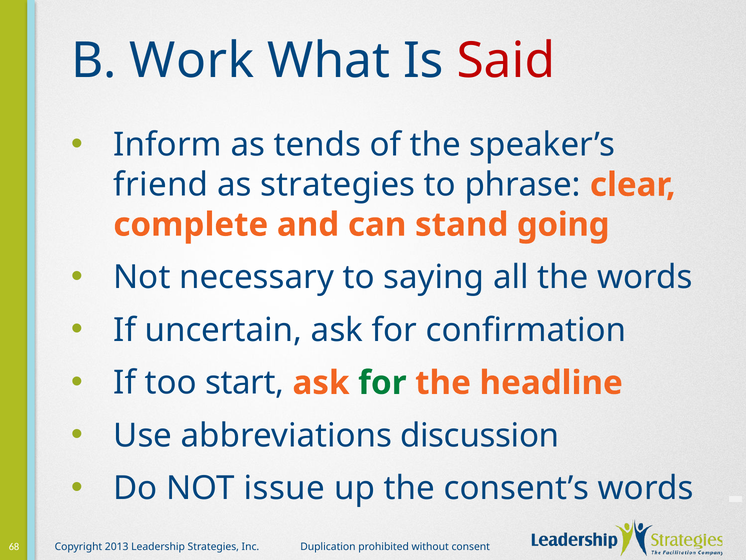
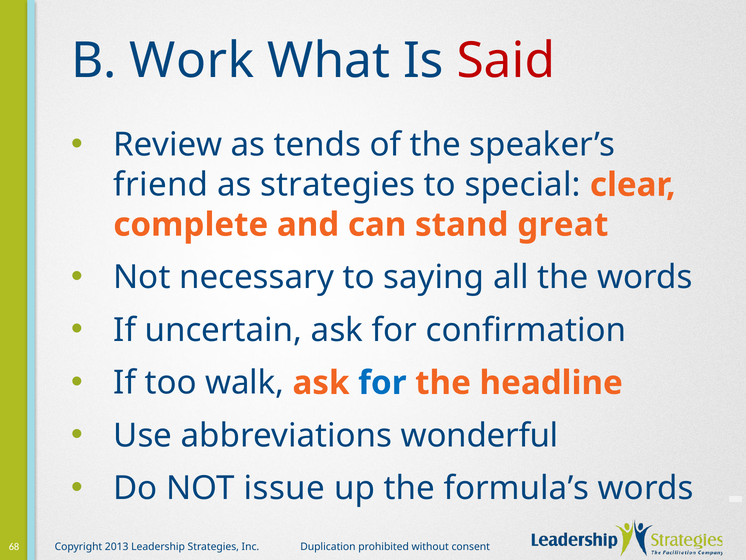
Inform: Inform -> Review (168, 145)
phrase: phrase -> special (523, 185)
going: going -> great (563, 225)
start: start -> walk (245, 383)
for colour: green -> blue (382, 383)
discussion: discussion -> wonderful (480, 435)
consent’s: consent’s -> formula’s (516, 488)
